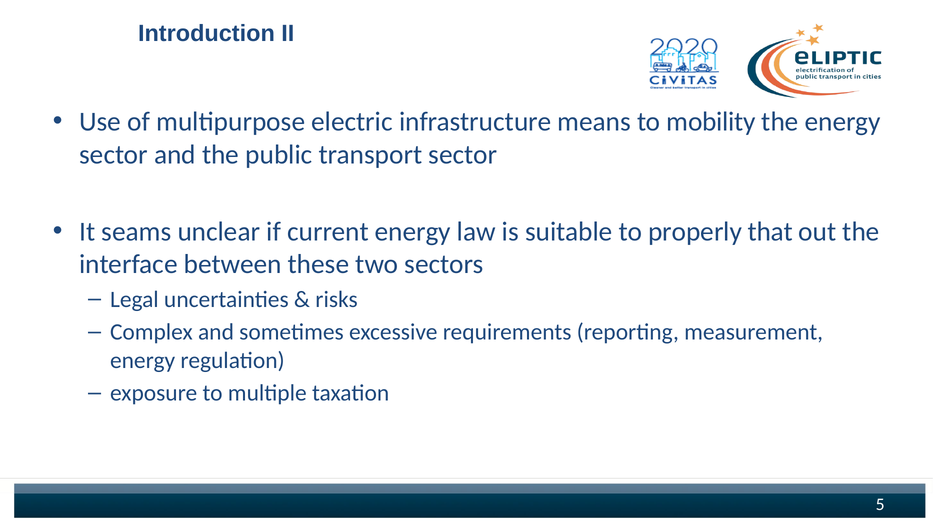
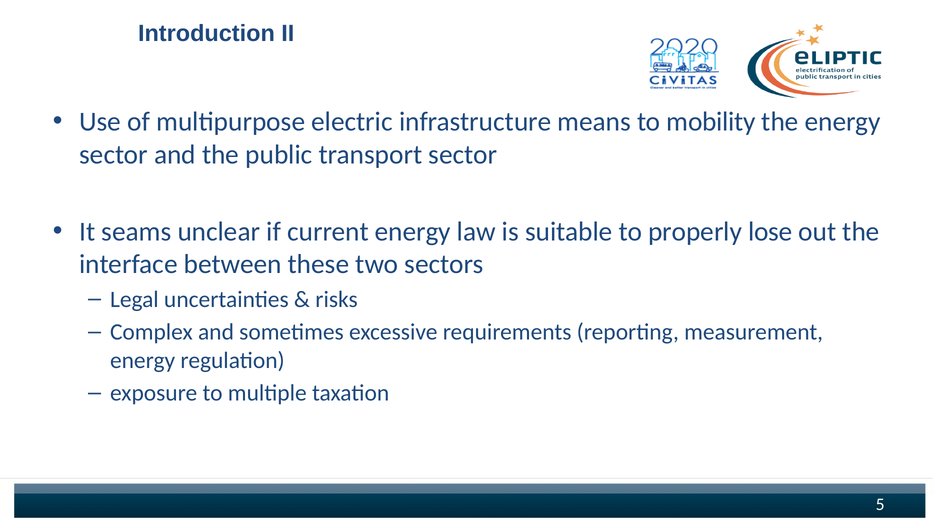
that: that -> lose (770, 232)
